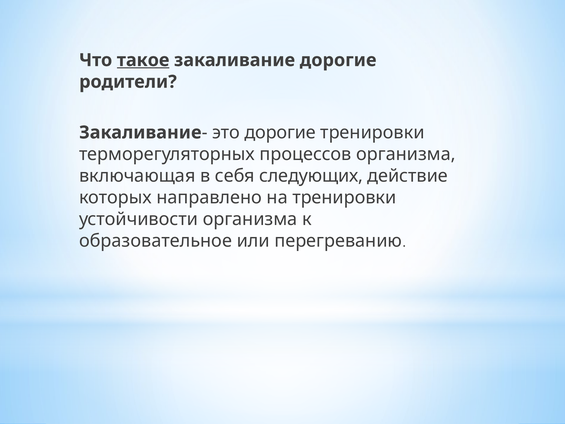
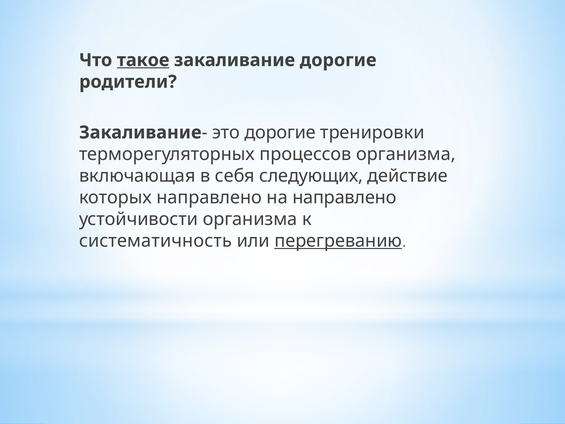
на тренировки: тренировки -> направлено (344, 197)
образовательное: образовательное -> систематичность (155, 241)
перегреванию underline: none -> present (338, 241)
